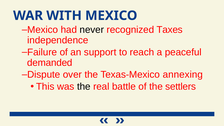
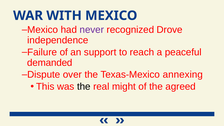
never colour: black -> purple (92, 30)
Taxes: Taxes -> Drove (170, 30)
battle: battle -> might (124, 87)
settlers: settlers -> agreed (181, 87)
